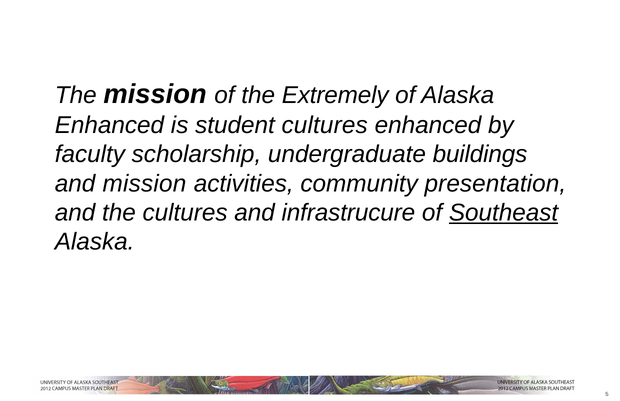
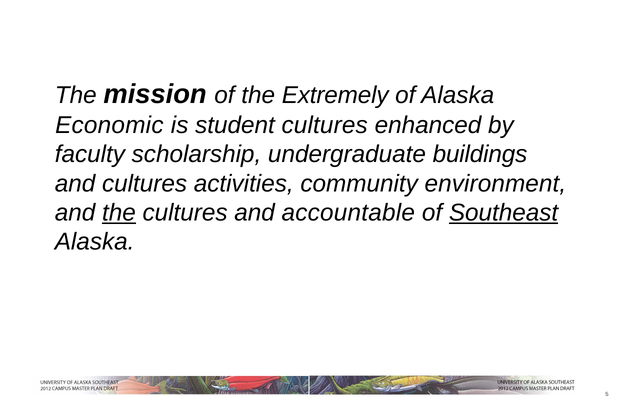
Enhanced: Enhanced -> Economic (109, 125)
and mission: mission -> cultures (145, 184)
presentation: presentation -> environment (495, 184)
the underline: none -> present (119, 213)
infrastrucure: infrastrucure -> accountable (348, 213)
